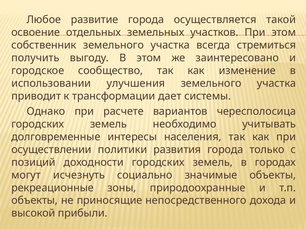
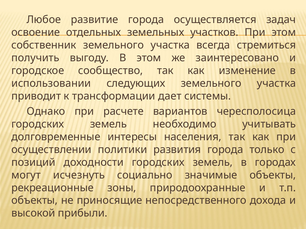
такой: такой -> задач (281, 20)
улучшения: улучшения -> следующих (136, 83)
